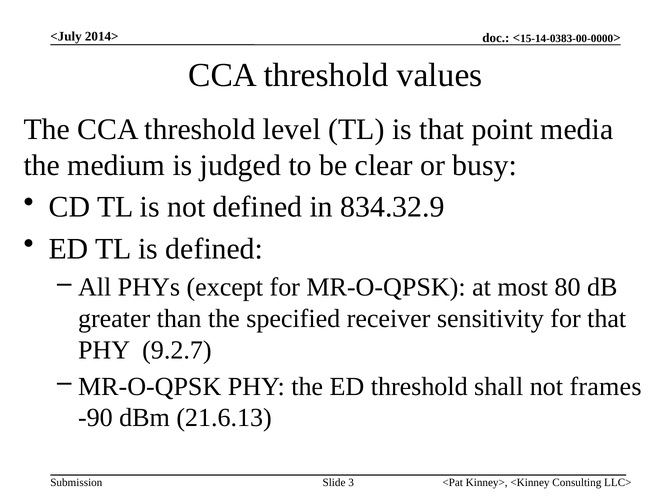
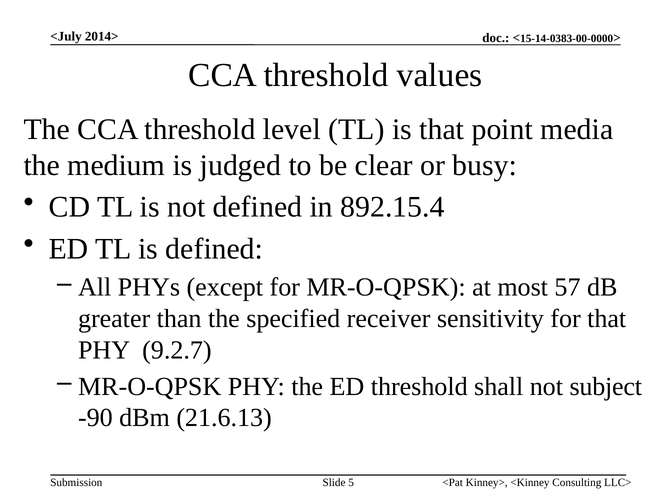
834.32.9: 834.32.9 -> 892.15.4 (392, 207)
80: 80 -> 57 (568, 287)
frames: frames -> subject (606, 387)
3: 3 -> 5 (351, 483)
